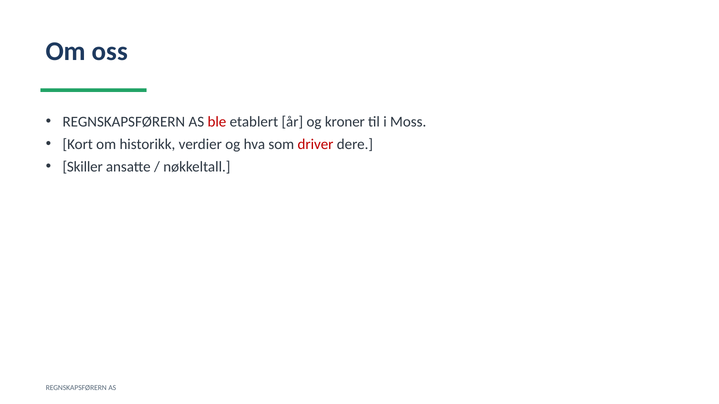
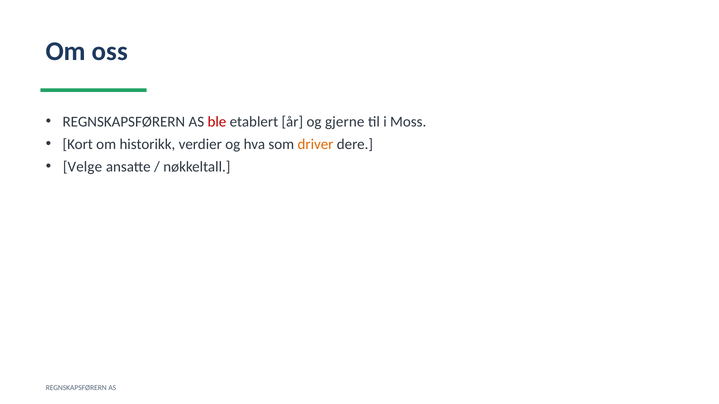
kroner: kroner -> gjerne (345, 122)
driver colour: red -> orange (316, 144)
Skiller: Skiller -> Velge (82, 167)
